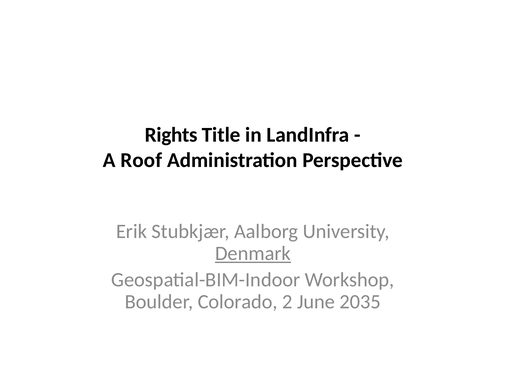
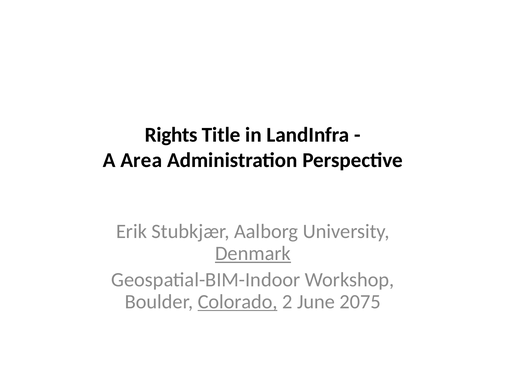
Roof: Roof -> Area (141, 160)
Colorado underline: none -> present (238, 301)
2035: 2035 -> 2075 (360, 301)
